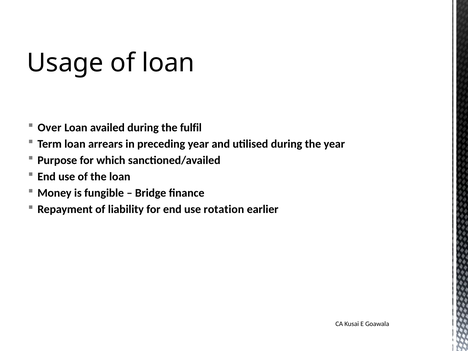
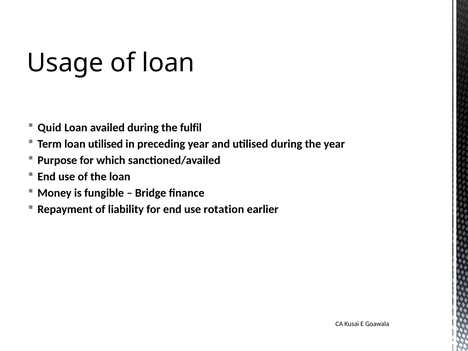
Over: Over -> Quid (50, 128)
loan arrears: arrears -> utilised (106, 144)
